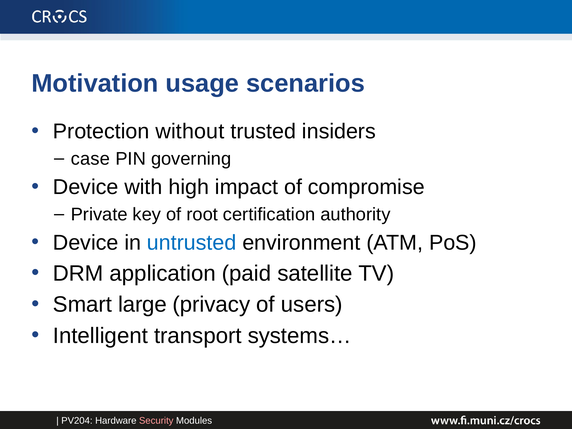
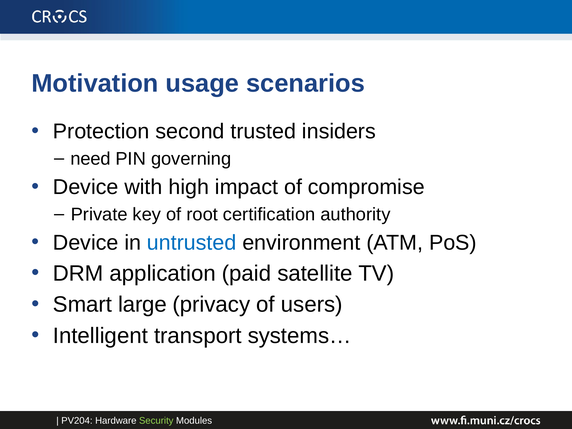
without: without -> second (190, 131)
case: case -> need (91, 159)
Security colour: pink -> light green (156, 421)
